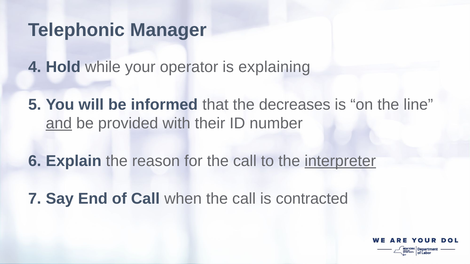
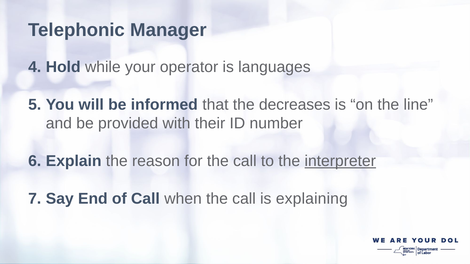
explaining: explaining -> languages (274, 67)
and underline: present -> none (59, 124)
contracted: contracted -> explaining (312, 199)
